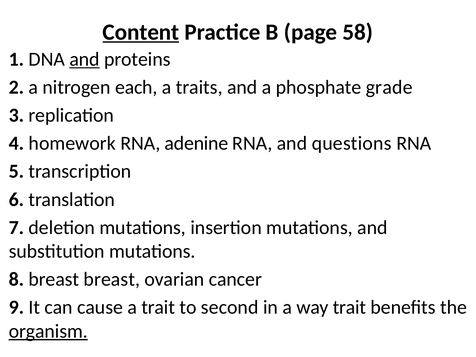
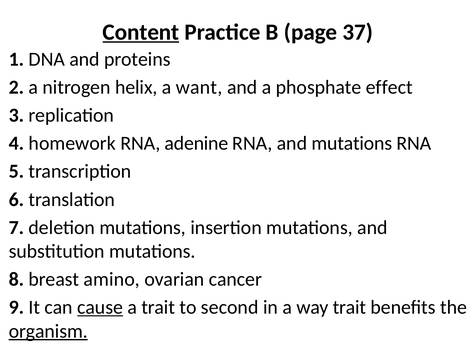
58: 58 -> 37 (358, 32)
and underline: present -> none (85, 59)
each: each -> helix (136, 87)
traits: traits -> want (199, 87)
grade: grade -> effect (389, 87)
and questions: questions -> mutations (352, 143)
breast breast: breast -> amino (112, 279)
cause underline: none -> present (100, 307)
